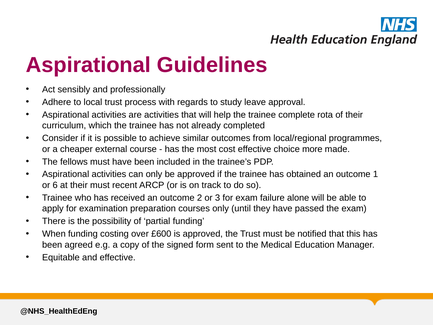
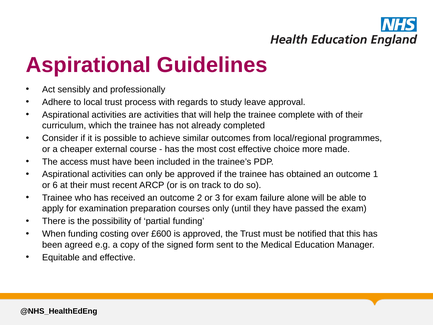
complete rota: rota -> with (325, 115)
fellows: fellows -> access (74, 162)
